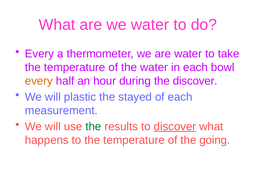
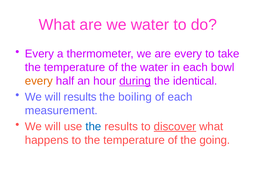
are water: water -> every (188, 54)
during underline: none -> present (135, 81)
the discover: discover -> identical (195, 81)
will plastic: plastic -> results (80, 97)
stayed: stayed -> boiling (135, 97)
the colour: green -> blue (93, 127)
